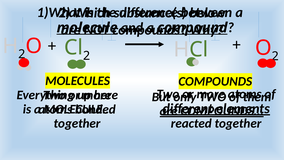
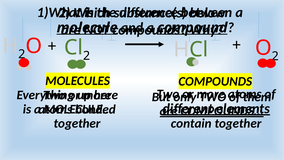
reacted: reacted -> contain (191, 123)
